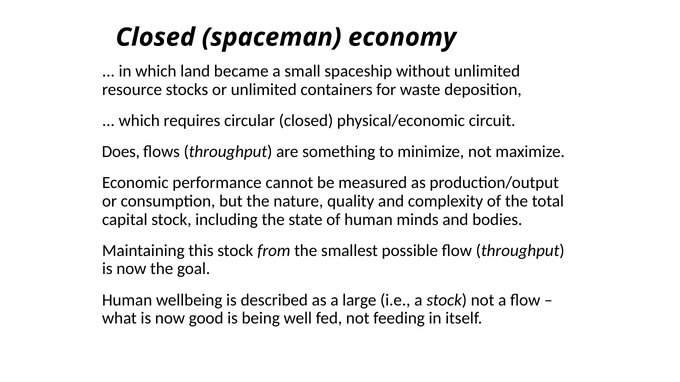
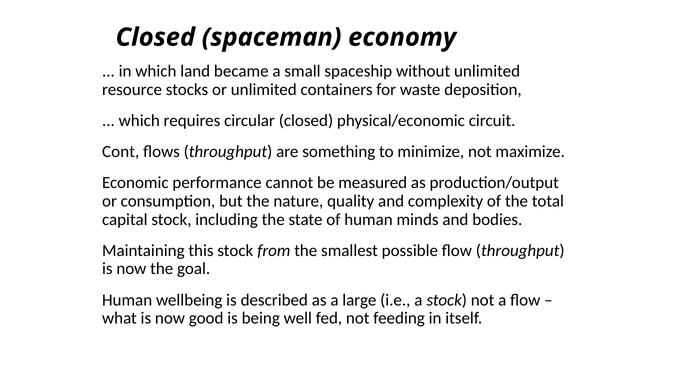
Does: Does -> Cont (121, 152)
